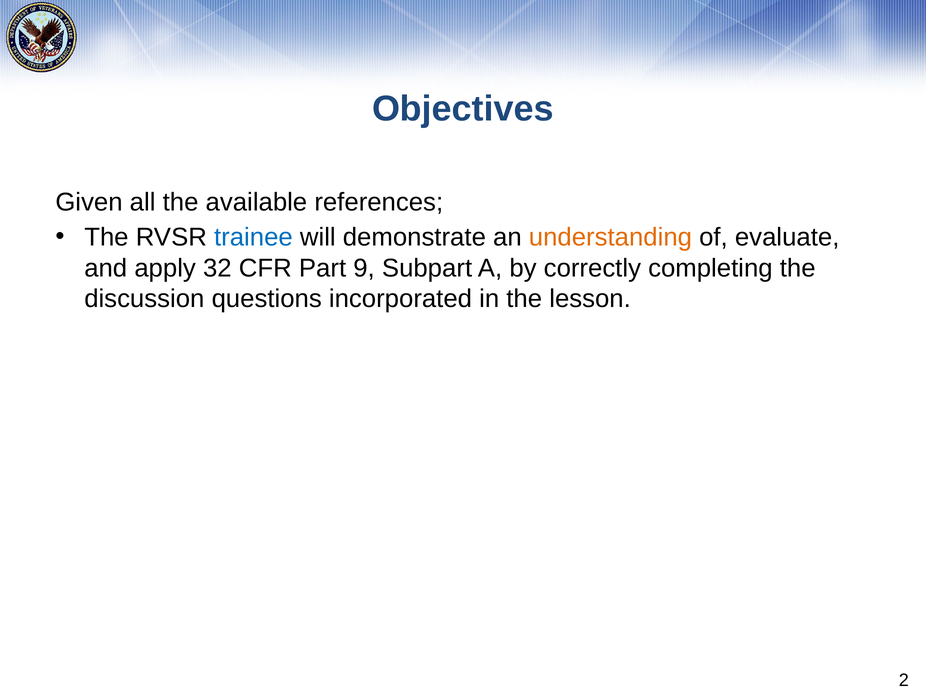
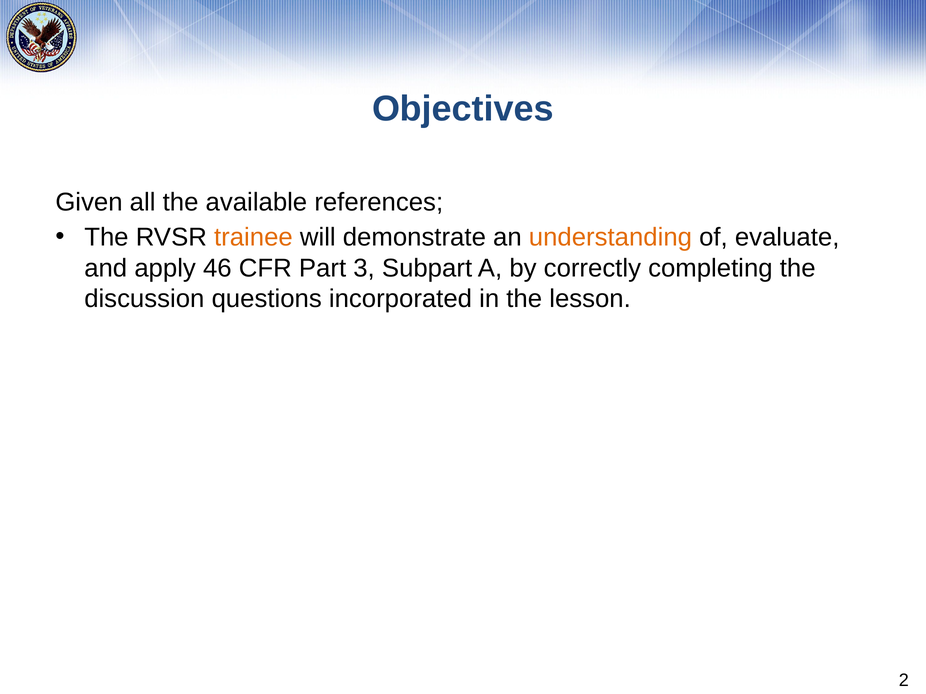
trainee colour: blue -> orange (253, 237)
32: 32 -> 46 (217, 268)
9: 9 -> 3 (364, 268)
